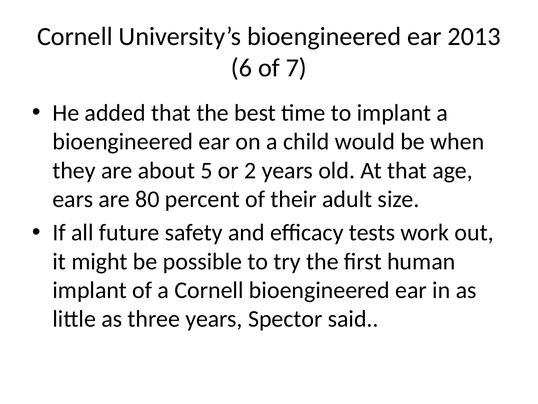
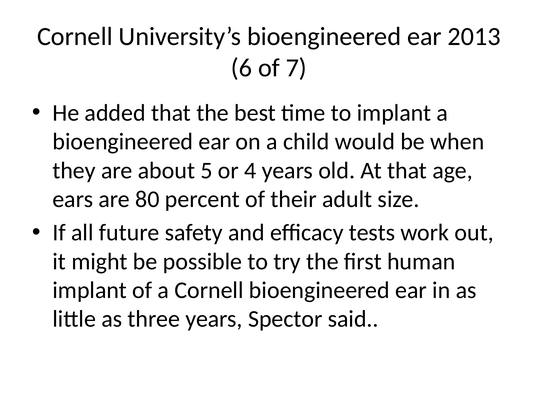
2: 2 -> 4 (250, 170)
